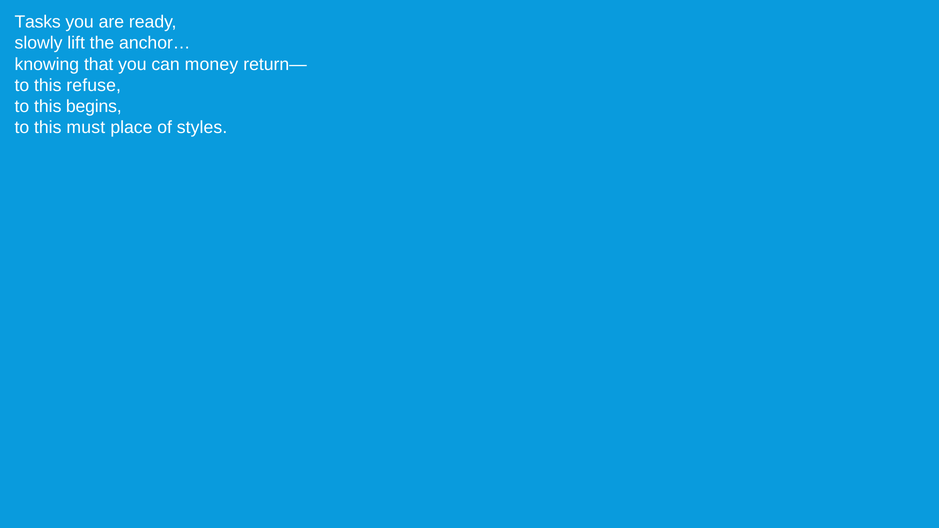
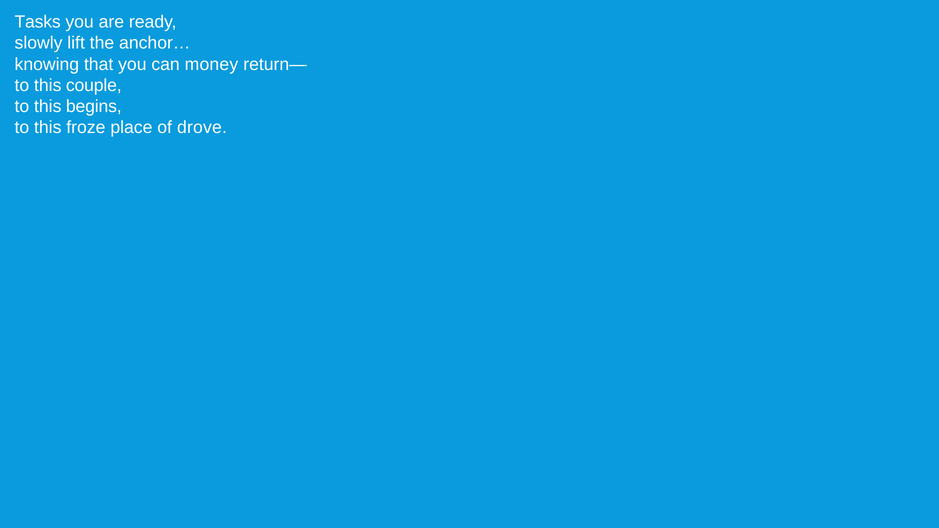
refuse: refuse -> couple (94, 85)
must: must -> froze (86, 128)
styles: styles -> drove (202, 128)
